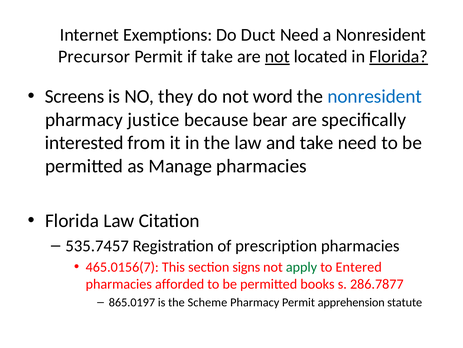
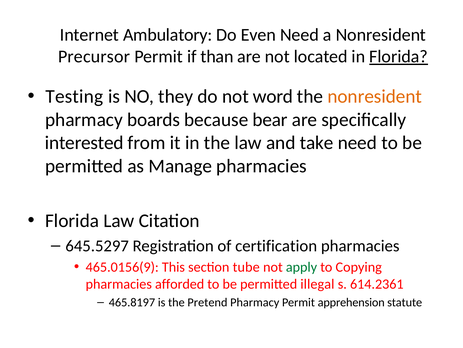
Exemptions: Exemptions -> Ambulatory (168, 35)
Duct: Duct -> Even (258, 35)
if take: take -> than (217, 56)
not underline: present -> none (277, 56)
Screens: Screens -> Testing (74, 96)
nonresident colour: blue -> orange (375, 96)
justice: justice -> boards (154, 119)
535.7457: 535.7457 -> 645.5297 (97, 245)
prescription: prescription -> certification (276, 245)
465.0156(7: 465.0156(7 -> 465.0156(9 (122, 267)
signs: signs -> tube (246, 267)
Entered: Entered -> Copying (359, 267)
books: books -> illegal (317, 284)
286.7877: 286.7877 -> 614.2361 (377, 284)
865.0197: 865.0197 -> 465.8197 (132, 302)
Scheme: Scheme -> Pretend (207, 302)
